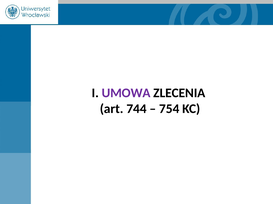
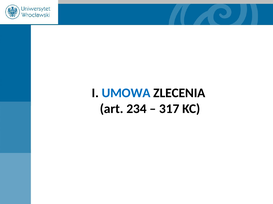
UMOWA colour: purple -> blue (126, 93)
744: 744 -> 234 (136, 109)
754: 754 -> 317 (169, 109)
